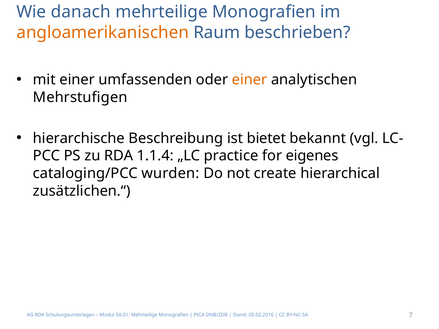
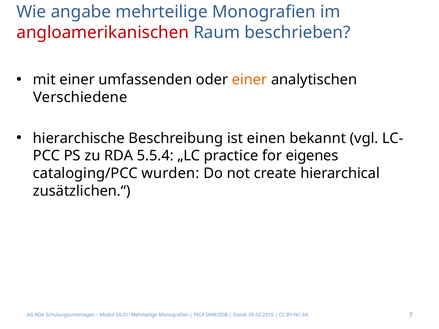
danach: danach -> angabe (81, 12)
angloamerikanischen colour: orange -> red (103, 32)
Mehrstufigen: Mehrstufigen -> Verschiedene (80, 97)
bietet: bietet -> einen (266, 138)
1.1.4: 1.1.4 -> 5.5.4 (155, 156)
